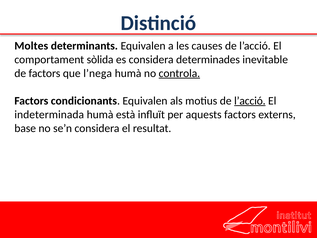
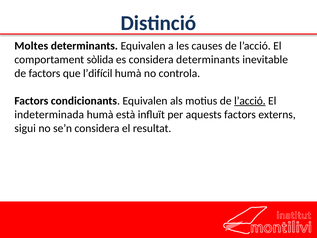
considera determinades: determinades -> determinants (208, 59)
l’nega: l’nega -> l’difícil (98, 73)
controla underline: present -> none (179, 73)
base: base -> sigui (25, 128)
